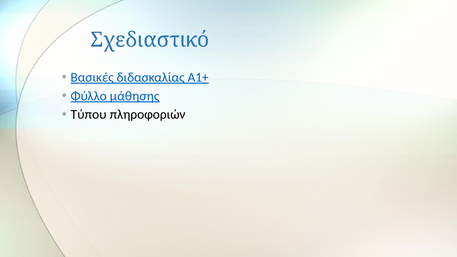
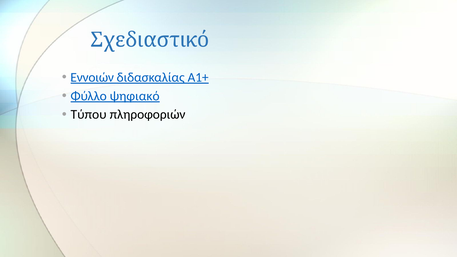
Βασικές: Βασικές -> Εννοιών (92, 77)
μάθησης: μάθησης -> ψηφιακό (135, 96)
